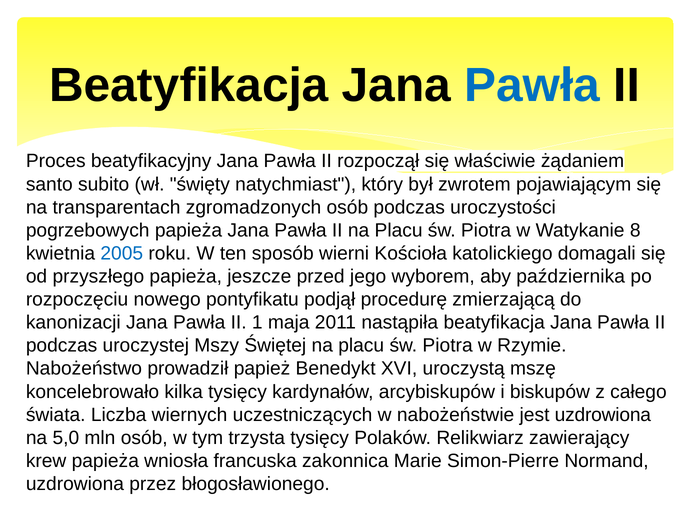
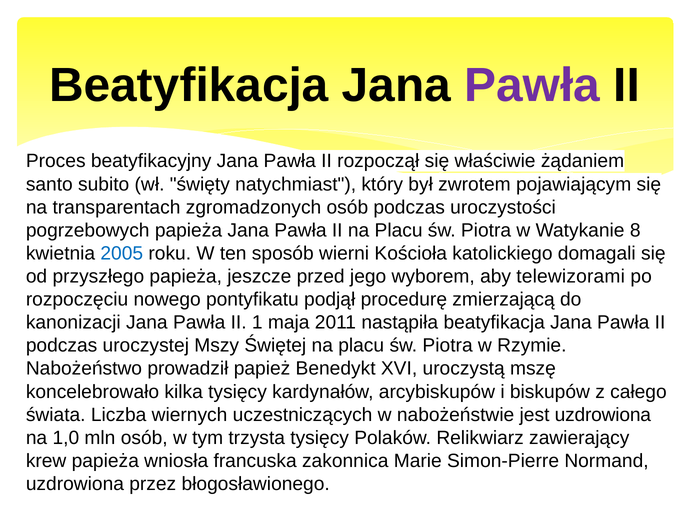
Pawła colour: blue -> purple (532, 86)
października: października -> telewizorami (571, 276)
5,0: 5,0 -> 1,0 (66, 437)
